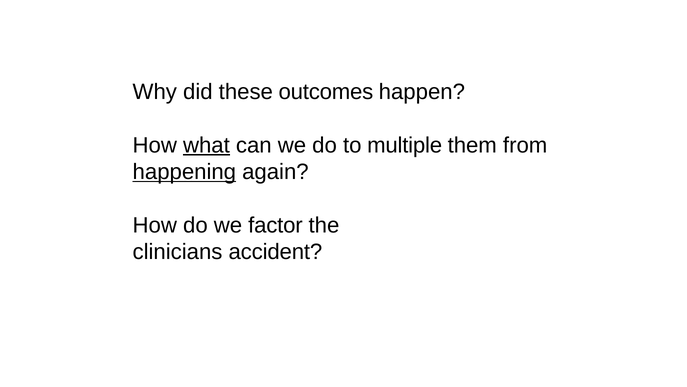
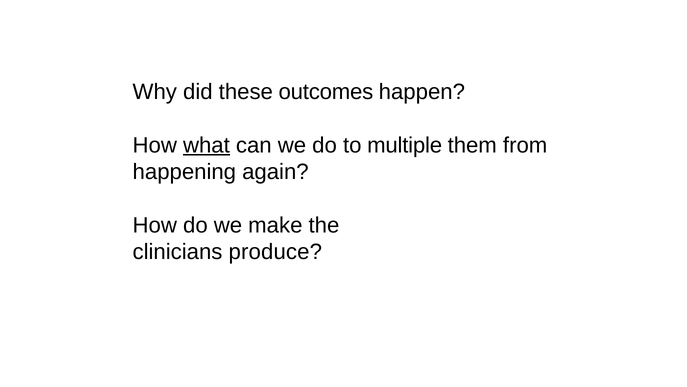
happening underline: present -> none (184, 172)
factor: factor -> make (275, 225)
accident: accident -> produce (275, 252)
